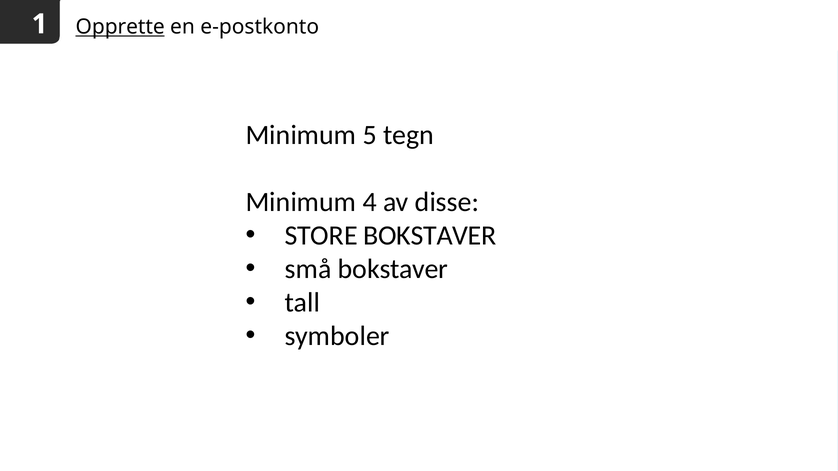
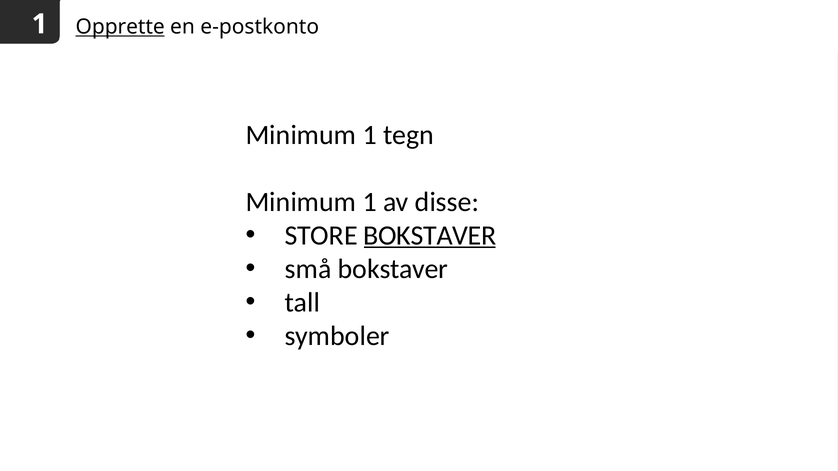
5: 5 -> 1 (370, 135)
4: 4 -> 1 (370, 202)
BOKSTAVER underline: none -> present (430, 235)
